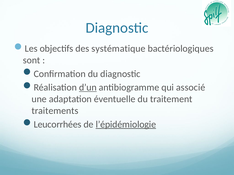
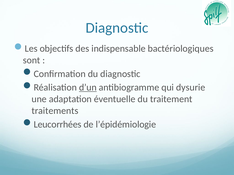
systématique: systématique -> indispensable (119, 49)
associé: associé -> dysurie (191, 88)
l’épidémiologie underline: present -> none (126, 125)
